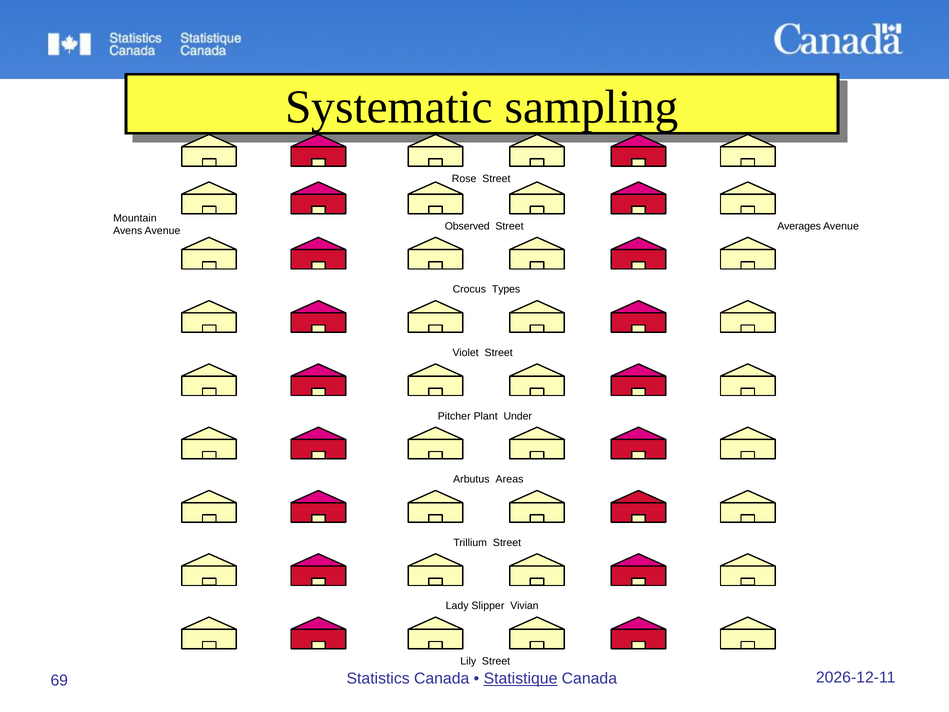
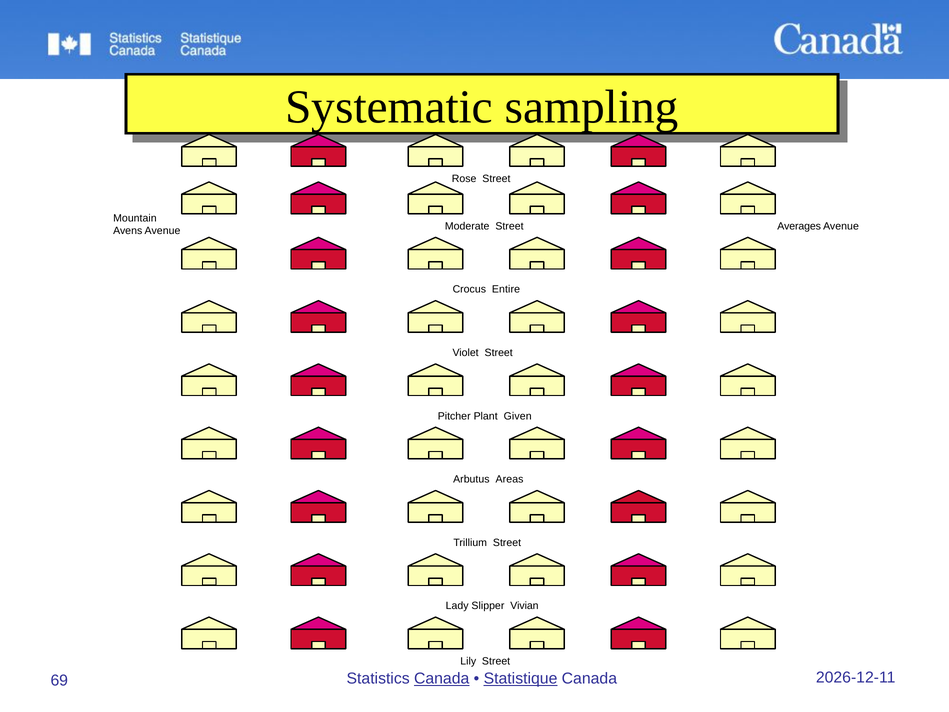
Observed: Observed -> Moderate (467, 226)
Types: Types -> Entire (506, 289)
Under: Under -> Given (518, 416)
Canada underline: none -> present (442, 678)
